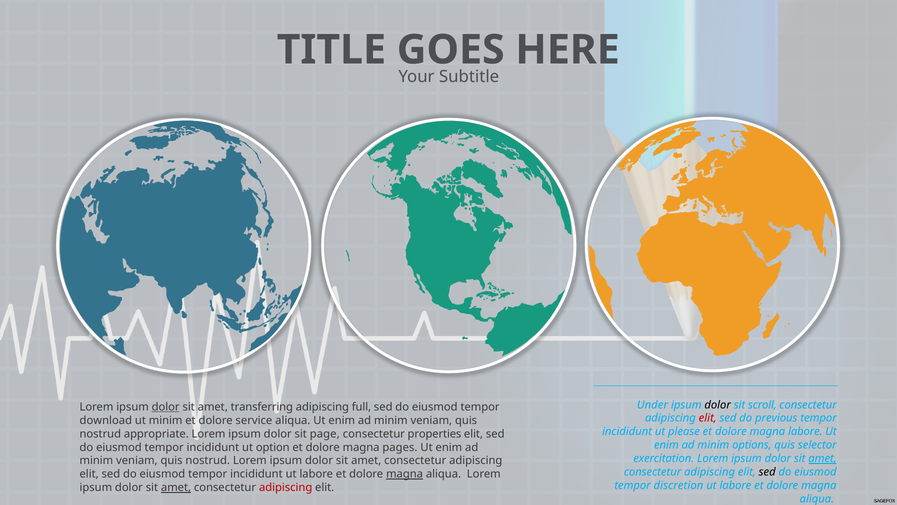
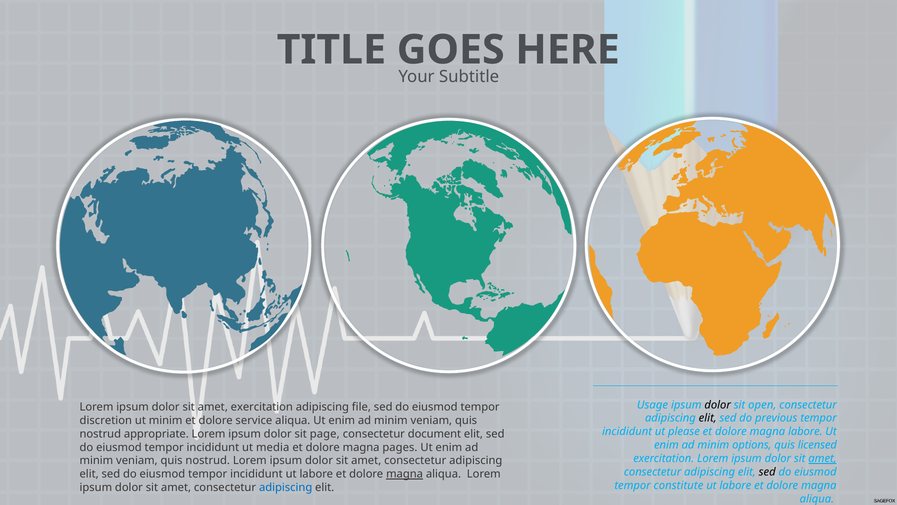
Under: Under -> Usage (652, 404)
scroll: scroll -> open (762, 404)
dolor underline: present -> none (166, 407)
amet transferring: transferring -> exercitation (262, 407)
full: full -> file (361, 407)
elit colour: red -> black (708, 418)
download: download -> discretion (106, 420)
properties: properties -> document (434, 433)
selector: selector -> licensed (817, 445)
option: option -> media (273, 447)
discretion: discretion -> constitute (678, 485)
amet underline: present -> none (176, 487)
adipiscing colour: red -> blue (286, 487)
